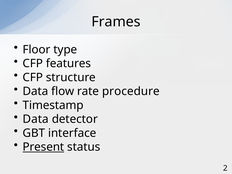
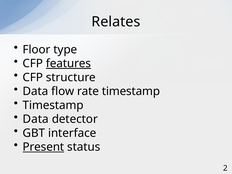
Frames: Frames -> Relates (116, 22)
features underline: none -> present (68, 63)
rate procedure: procedure -> timestamp (131, 91)
